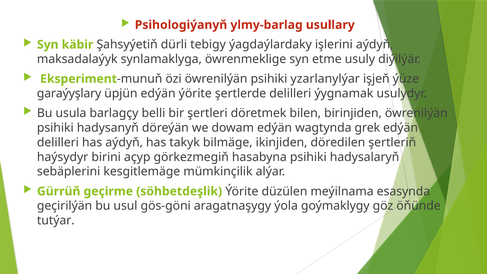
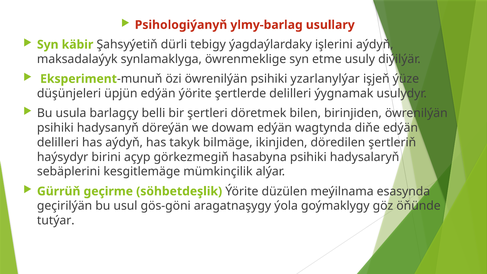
garaýyşlary: garaýyşlary -> düşünjeleri (69, 93)
grek: grek -> diňe (367, 128)
